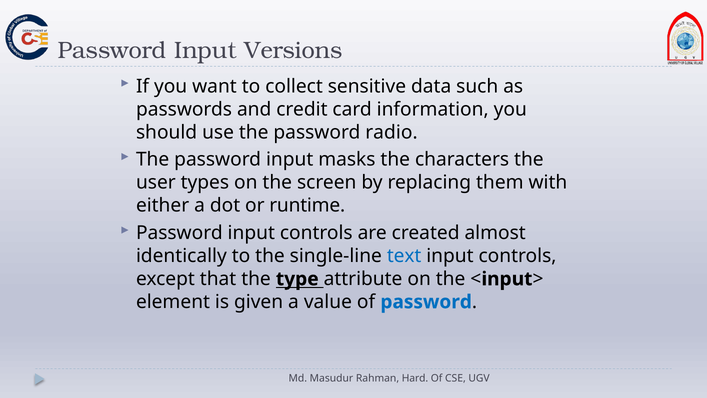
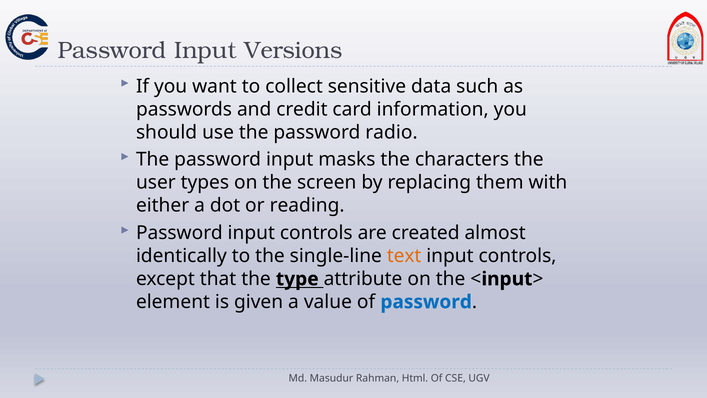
runtime: runtime -> reading (307, 205)
text colour: blue -> orange (404, 256)
Hard: Hard -> Html (415, 378)
